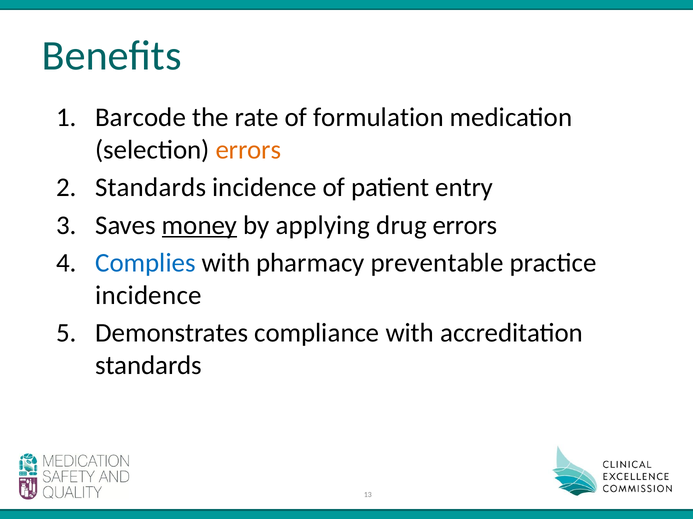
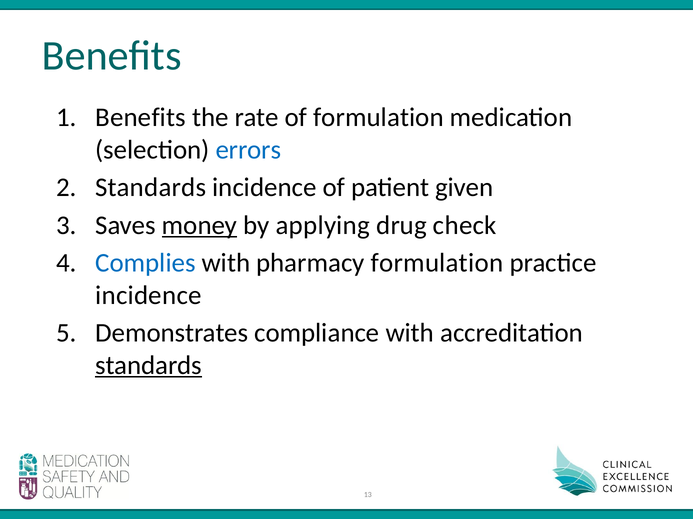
Barcode: Barcode -> Benefits (141, 118)
errors colour: orange -> blue (248, 150)
entry: entry -> given (464, 188)
drug errors: errors -> check (465, 226)
pharmacy preventable: preventable -> formulation (437, 263)
standards underline: none -> present (149, 366)
